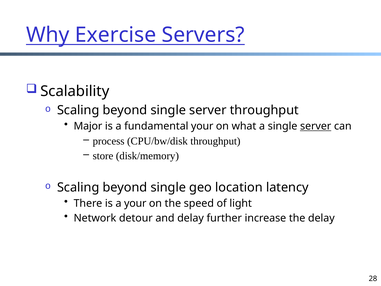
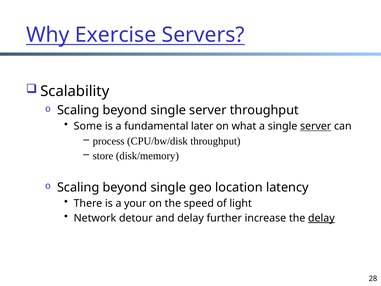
Major: Major -> Some (88, 126)
fundamental your: your -> later (202, 126)
delay underline: none -> present (321, 218)
